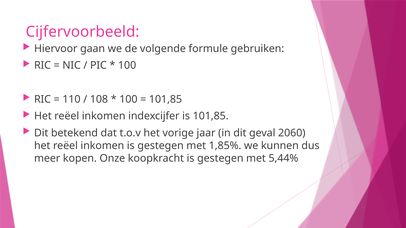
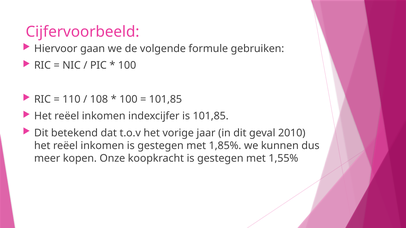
2060: 2060 -> 2010 (292, 133)
5,44%: 5,44% -> 1,55% (283, 159)
